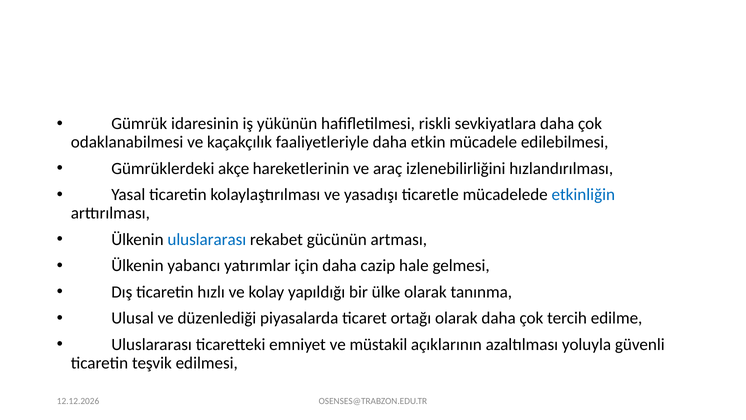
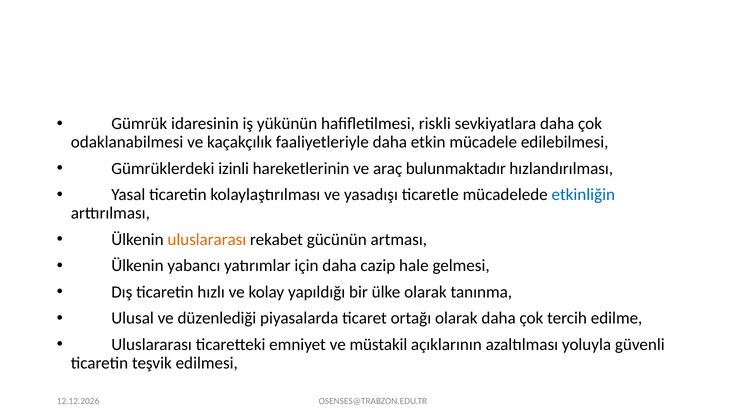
akçe: akçe -> izinli (234, 168)
izlenebilirliğini: izlenebilirliğini -> bulunmaktadır (456, 168)
uluslararası colour: blue -> orange (207, 239)
